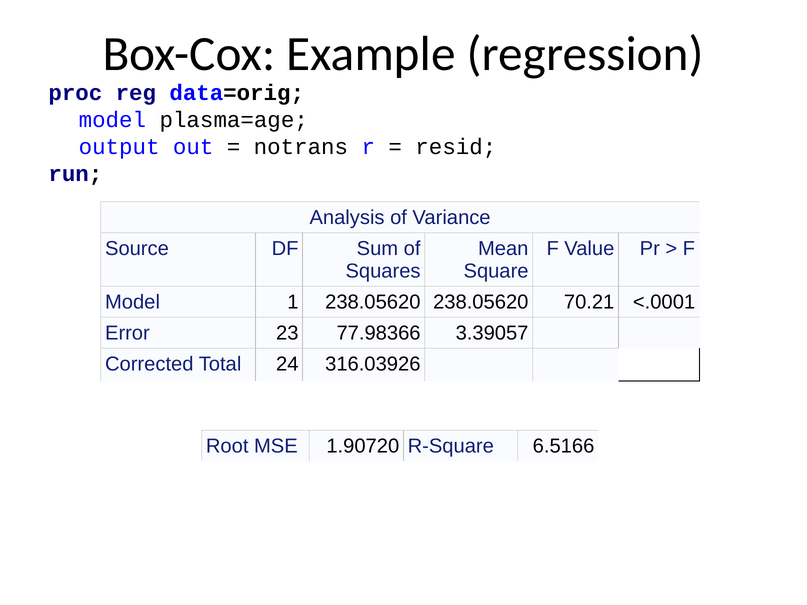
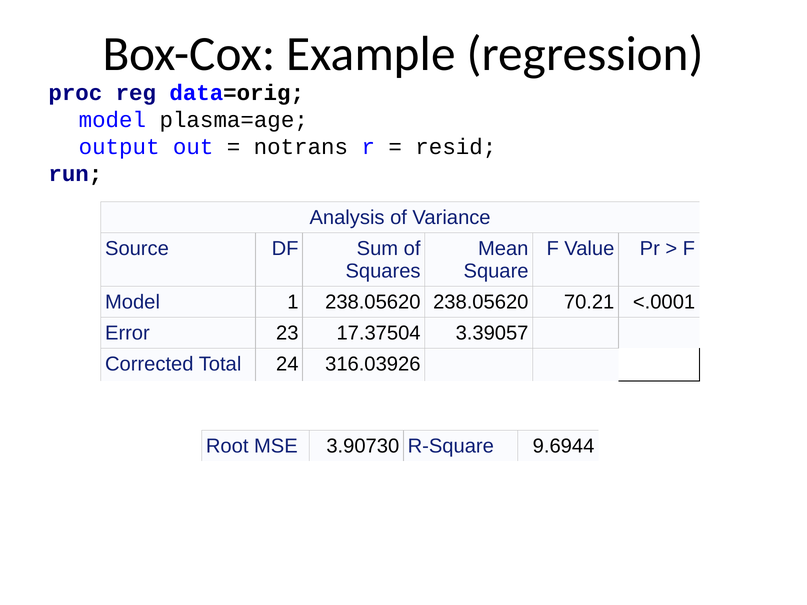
77.98366: 77.98366 -> 17.37504 (379, 333)
1.90720: 1.90720 -> 3.90730 (363, 446)
6.5166: 6.5166 -> 9.6944 (564, 446)
